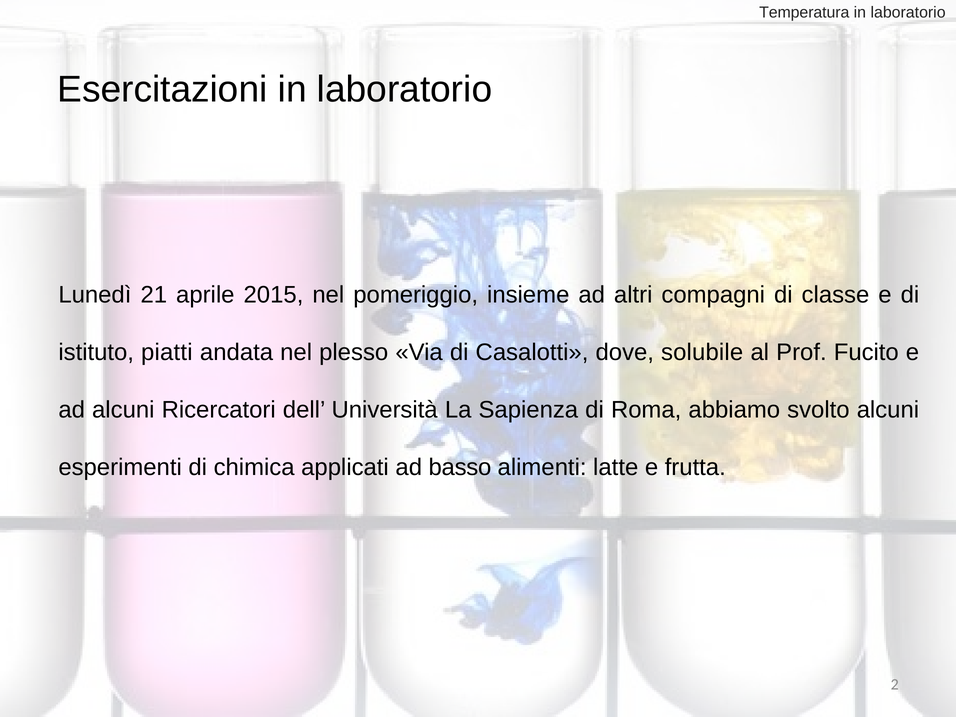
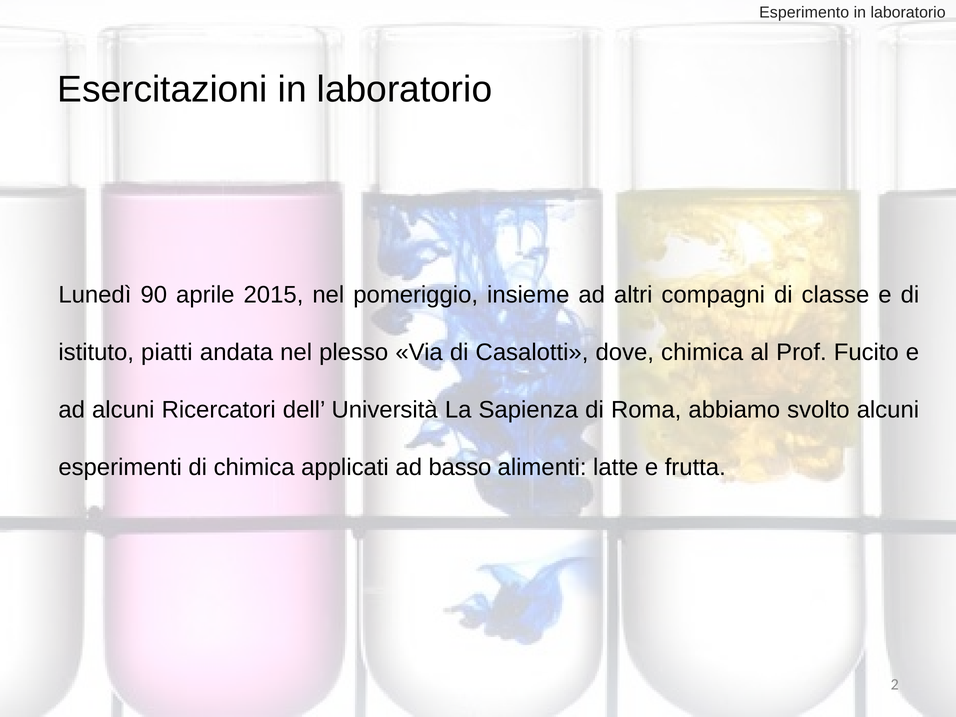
Temperatura: Temperatura -> Esperimento (804, 12)
21: 21 -> 90 (154, 295)
dove solubile: solubile -> chimica (702, 352)
